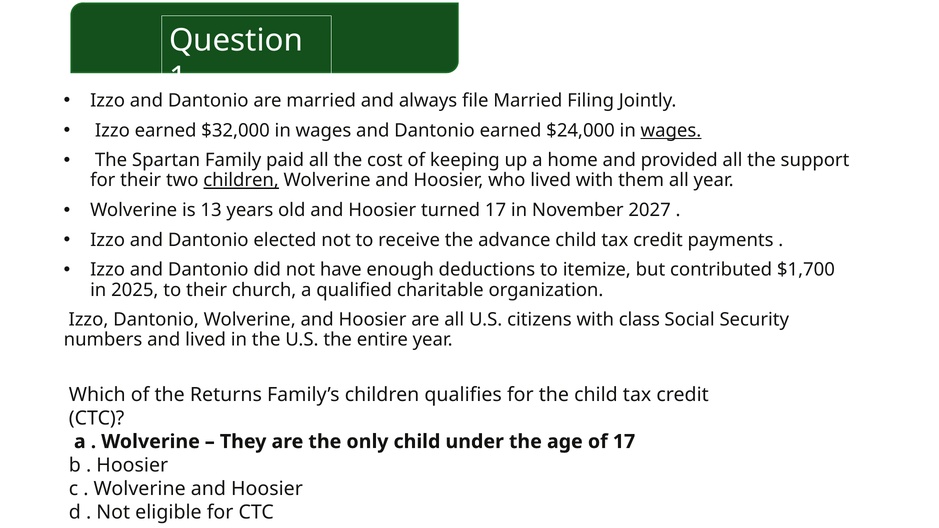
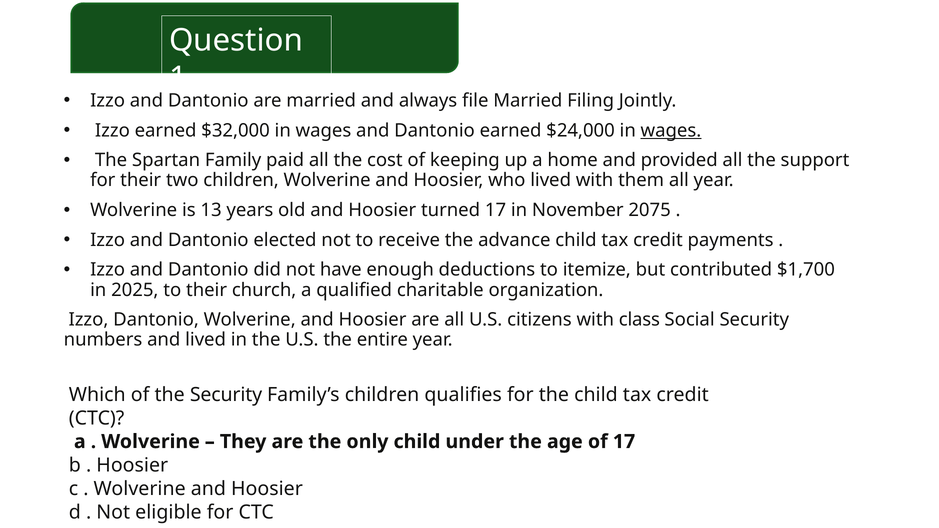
children underline: present -> none (241, 180)
2027: 2027 -> 2075 (650, 210)
the Returns: Returns -> Security (226, 395)
